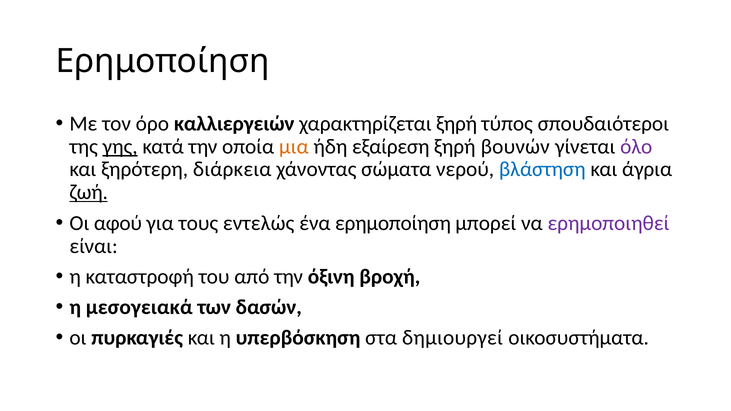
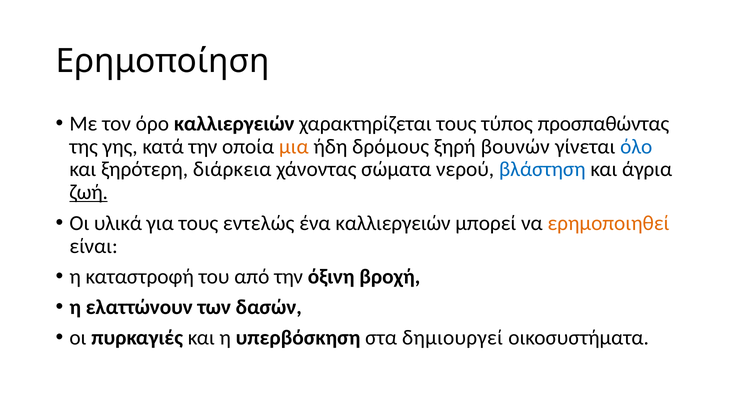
χαρακτηρίζεται ξηρή: ξηρή -> τους (456, 124)
σπουδαιότεροι: σπουδαιότεροι -> προσπαθώντας (603, 124)
γης underline: present -> none (120, 147)
εξαίρεση: εξαίρεση -> δρόμους (391, 147)
όλο colour: purple -> blue (636, 147)
αφού: αφού -> υλικά (118, 223)
ένα ερημοποίηση: ερημοποίηση -> καλλιεργειών (393, 223)
ερημοποιηθεί colour: purple -> orange (608, 223)
μεσογειακά: μεσογειακά -> ελαττώνουν (139, 307)
